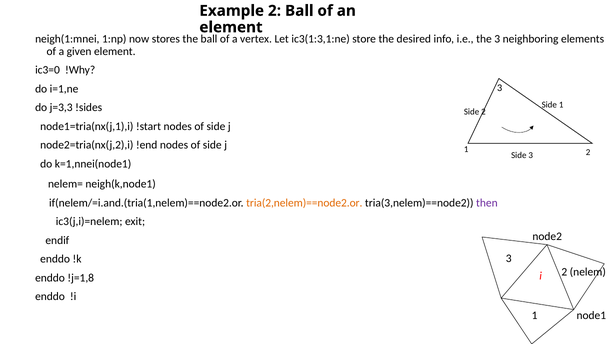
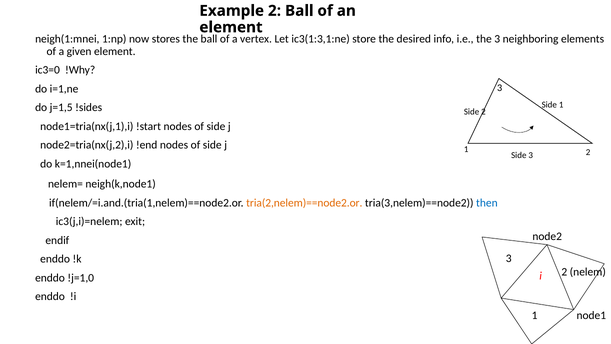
j=3,3: j=3,3 -> j=1,5 (61, 108)
then colour: purple -> blue (487, 203)
!j=1,8: !j=1,8 -> !j=1,0 (81, 278)
